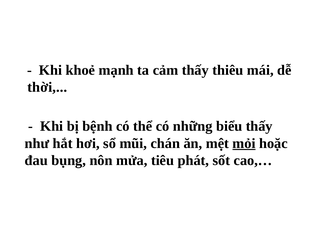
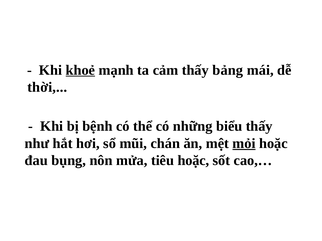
khoẻ underline: none -> present (80, 70)
thiêu: thiêu -> bảng (228, 70)
tiêu phát: phát -> hoặc (193, 161)
